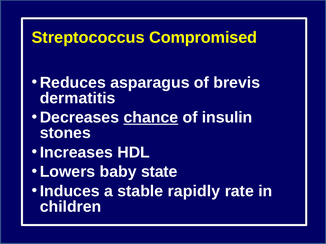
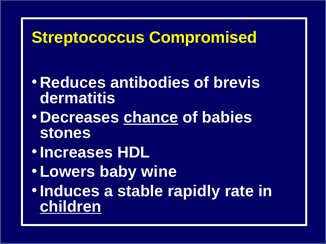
asparagus: asparagus -> antibodies (150, 83)
insulin: insulin -> babies (227, 118)
state: state -> wine (159, 172)
children underline: none -> present (71, 207)
